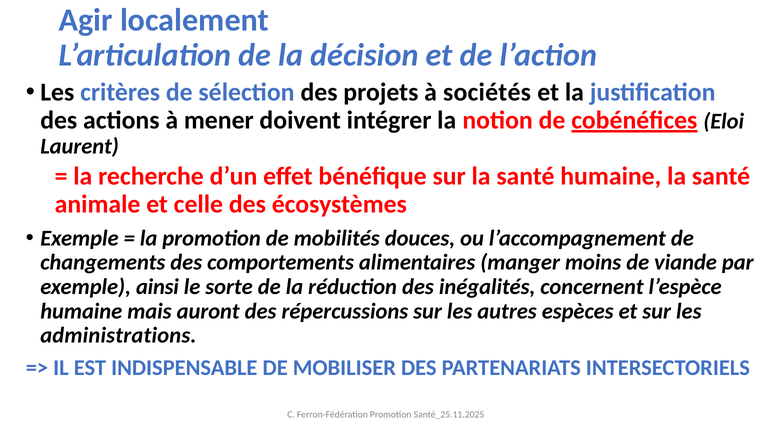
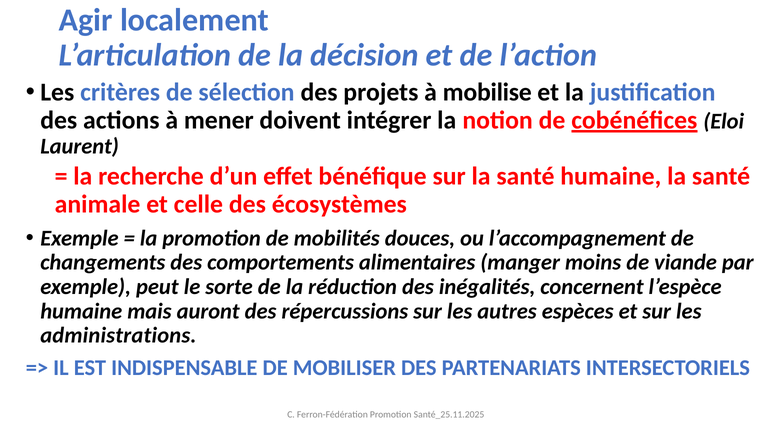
sociétés: sociétés -> mobilise (487, 92)
ainsi: ainsi -> peut (157, 287)
